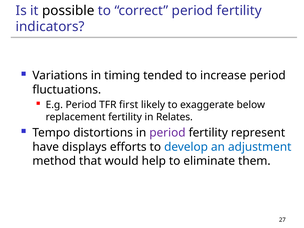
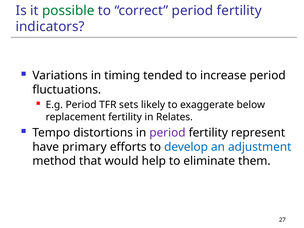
possible colour: black -> green (68, 11)
first: first -> sets (129, 105)
displays: displays -> primary (84, 147)
